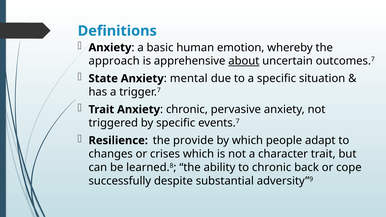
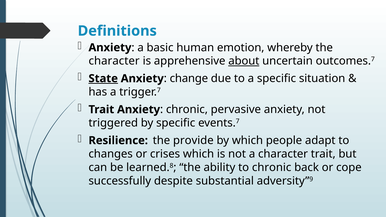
approach: approach -> character (114, 61)
State underline: none -> present (103, 79)
mental: mental -> change (189, 79)
